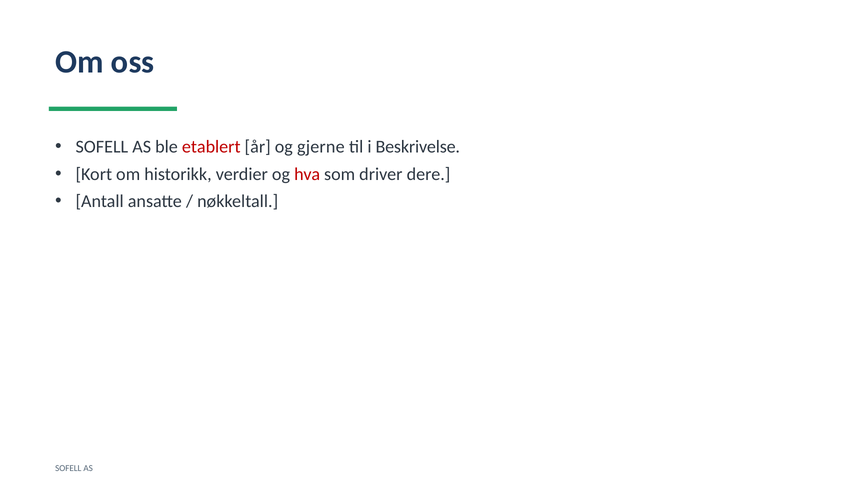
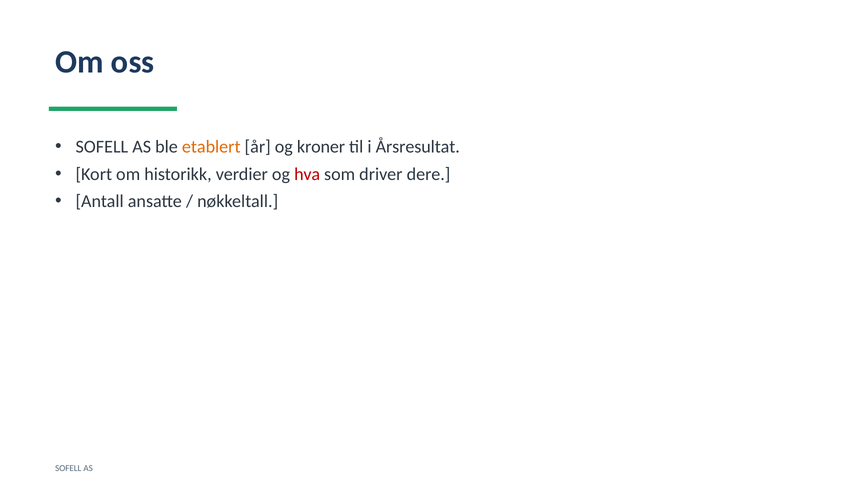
etablert colour: red -> orange (211, 147)
gjerne: gjerne -> kroner (321, 147)
Beskrivelse: Beskrivelse -> Årsresultat (418, 147)
